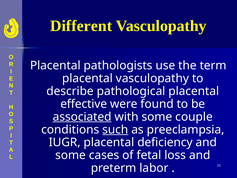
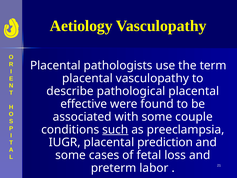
Different: Different -> Aetiology (81, 26)
associated underline: present -> none (82, 117)
deficiency: deficiency -> prediction (165, 142)
